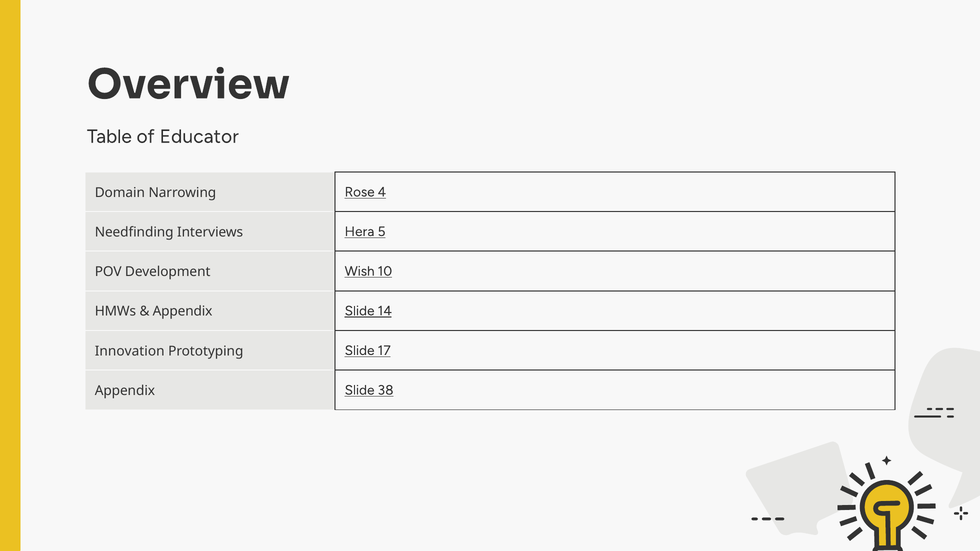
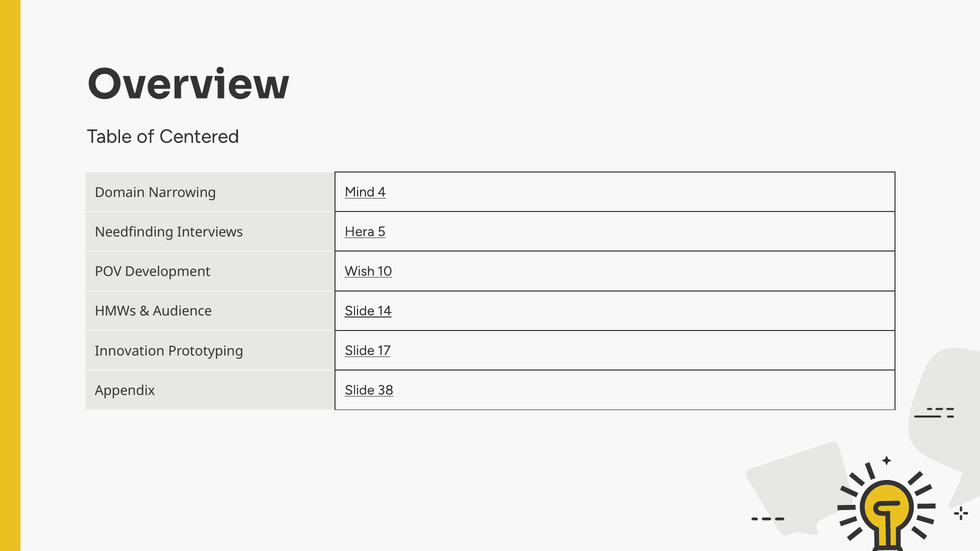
Educator: Educator -> Centered (199, 137)
Rose: Rose -> Mind (360, 192)
Appendix: Appendix -> Audience (182, 312)
